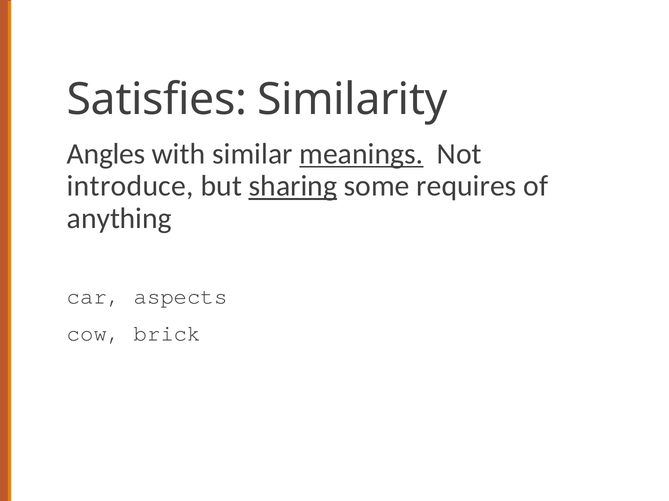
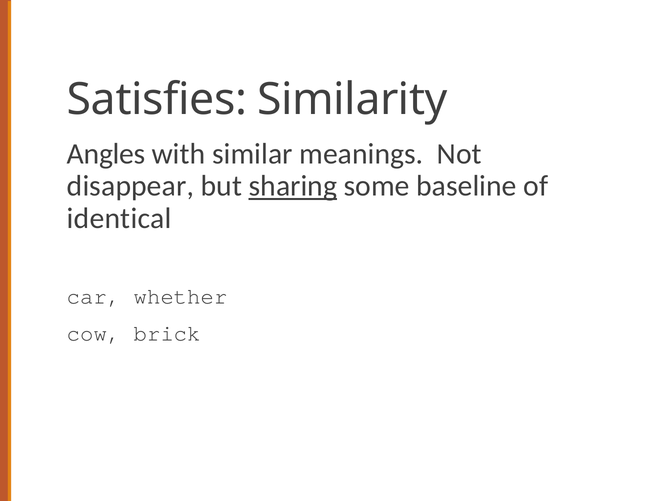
meanings underline: present -> none (361, 154)
introduce: introduce -> disappear (130, 186)
requires: requires -> baseline (467, 186)
anything: anything -> identical (119, 219)
aspects: aspects -> whether (181, 297)
